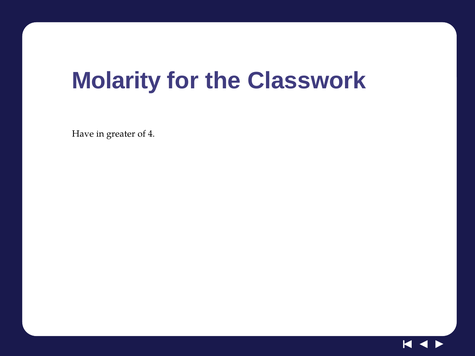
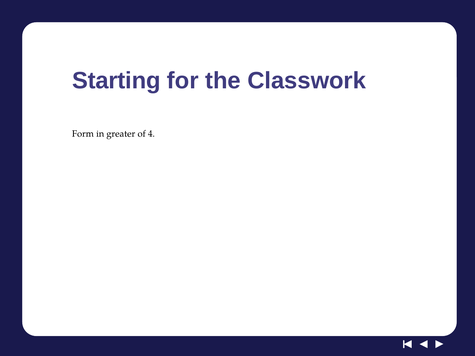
Molarity: Molarity -> Starting (116, 81)
Have: Have -> Form (83, 134)
